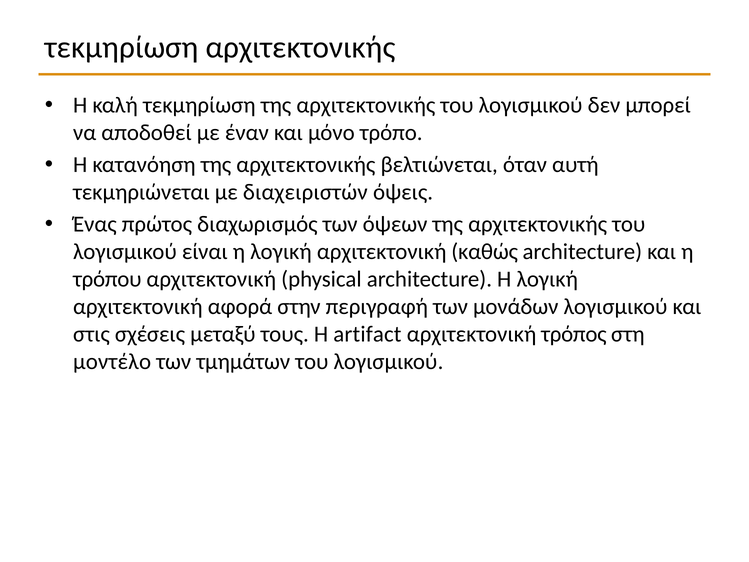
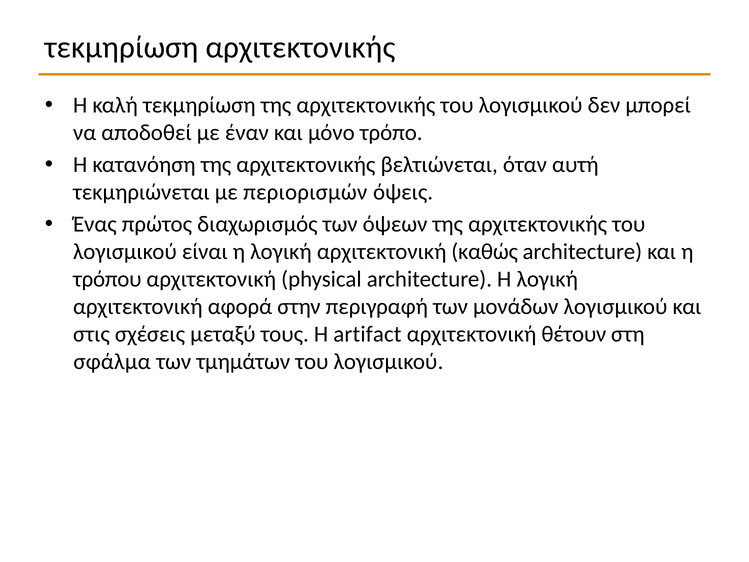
διαχειριστών: διαχειριστών -> περιορισμών (305, 192)
τρόπος: τρόπος -> θέτουν (574, 334)
μοντέλο: μοντέλο -> σφάλμα (112, 362)
